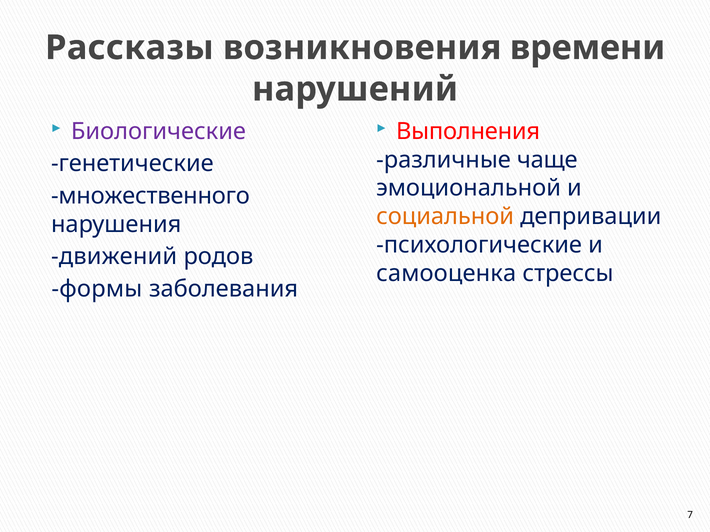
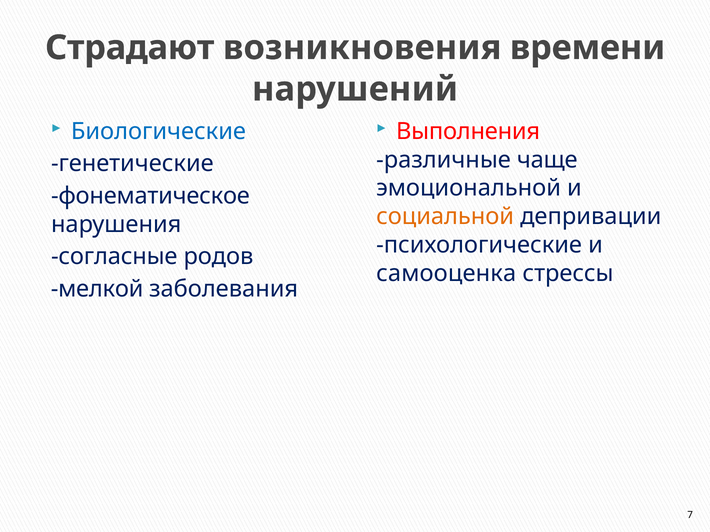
Рассказы: Рассказы -> Страдают (130, 48)
Биологические colour: purple -> blue (158, 132)
множественного: множественного -> фонематическое (150, 196)
движений: движений -> согласные (114, 257)
формы: формы -> мелкой (97, 289)
